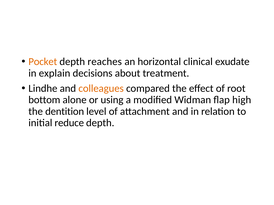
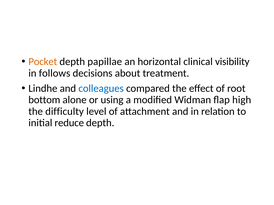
reaches: reaches -> papillae (105, 62)
exudate: exudate -> visibility (232, 62)
explain: explain -> follows (55, 73)
colleagues colour: orange -> blue (101, 89)
dentition: dentition -> difficulty (65, 112)
